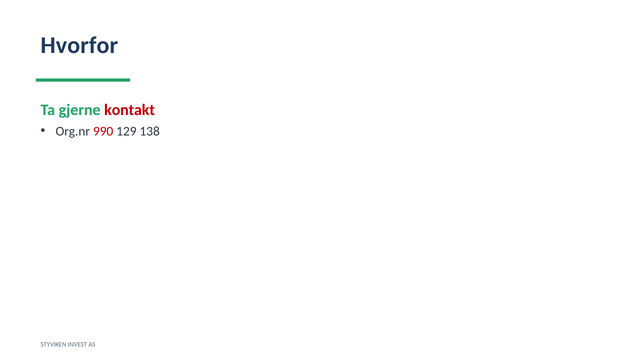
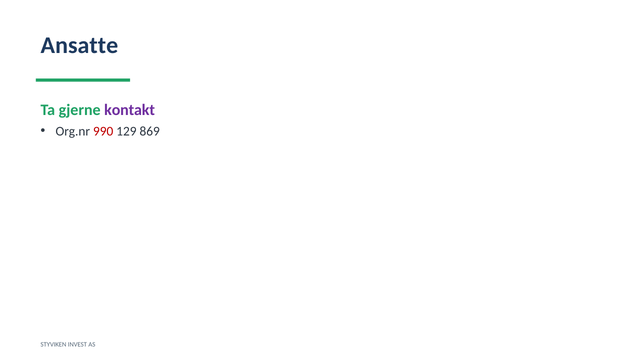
Hvorfor: Hvorfor -> Ansatte (79, 46)
kontakt colour: red -> purple (130, 110)
138: 138 -> 869 (150, 131)
